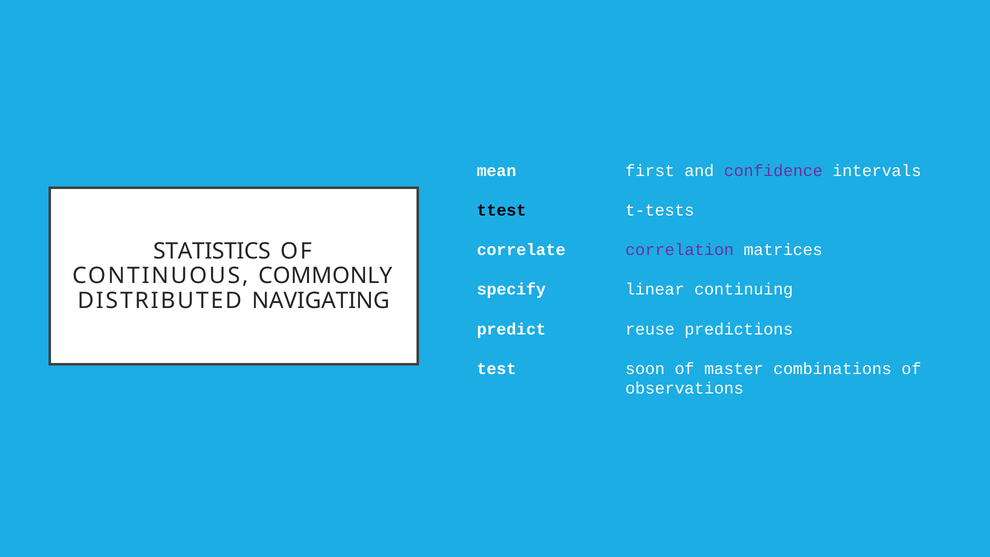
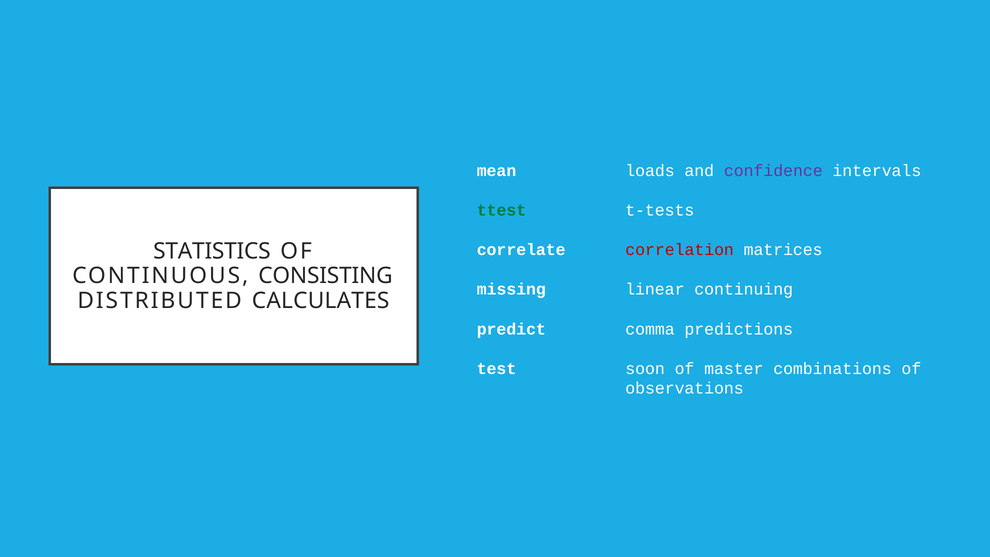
first: first -> loads (650, 171)
ttest colour: black -> green (502, 210)
correlation colour: purple -> red (680, 250)
COMMONLY: COMMONLY -> CONSISTING (325, 276)
specify: specify -> missing (511, 289)
NAVIGATING: NAVIGATING -> CALCULATES (321, 300)
reuse: reuse -> comma (650, 329)
